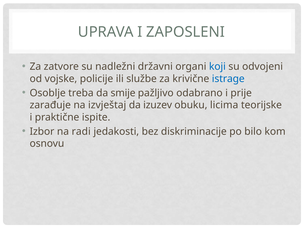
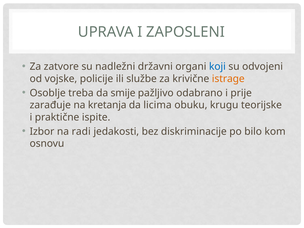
istrage colour: blue -> orange (228, 79)
izvještaj: izvještaj -> kretanja (107, 105)
izuzev: izuzev -> licima (158, 105)
licima: licima -> krugu (224, 105)
